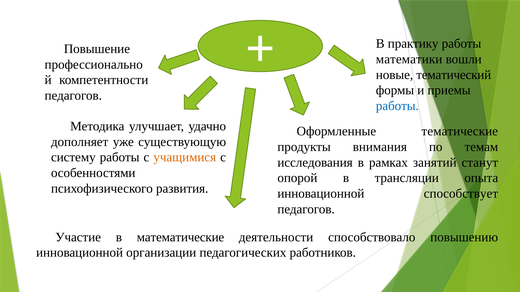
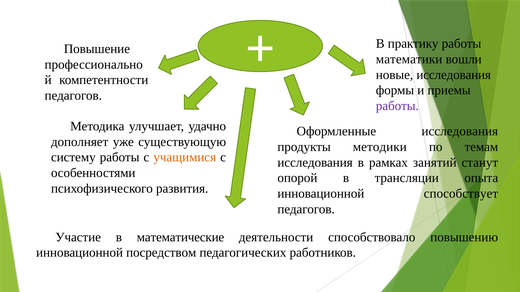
новые тематический: тематический -> исследования (454, 75)
работы colour: blue -> purple (397, 106)
Оформленные тематические: тематические -> исследования (460, 132)
внимания: внимания -> методики (380, 147)
организации: организации -> посредством (161, 253)
